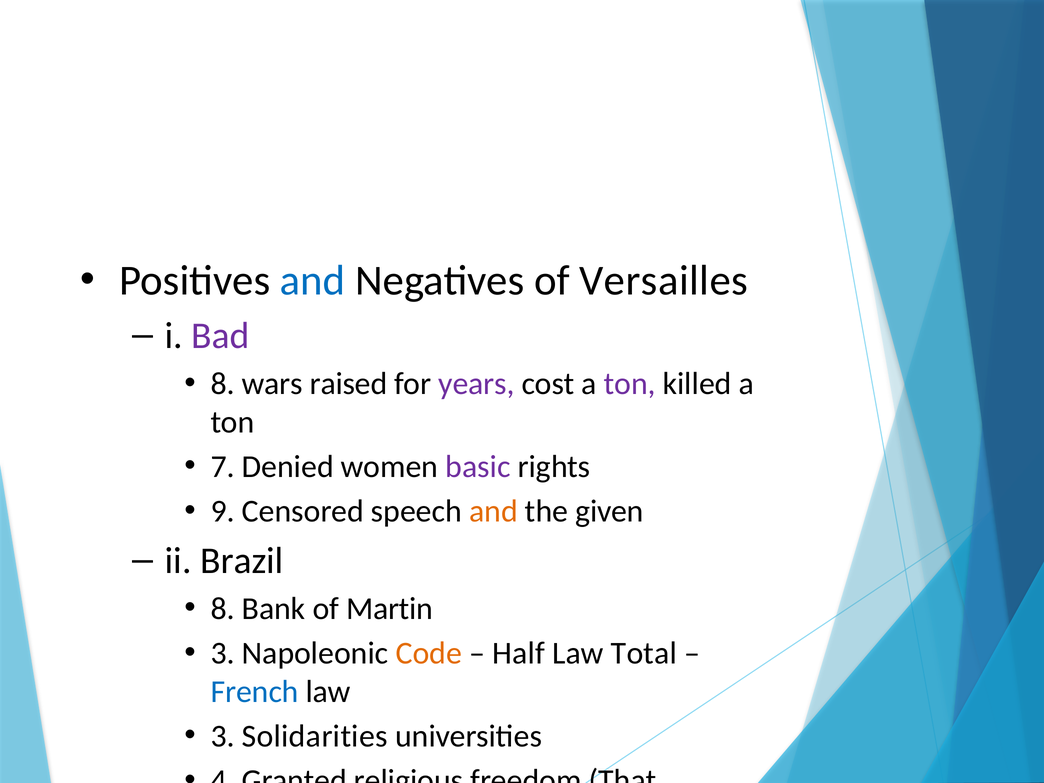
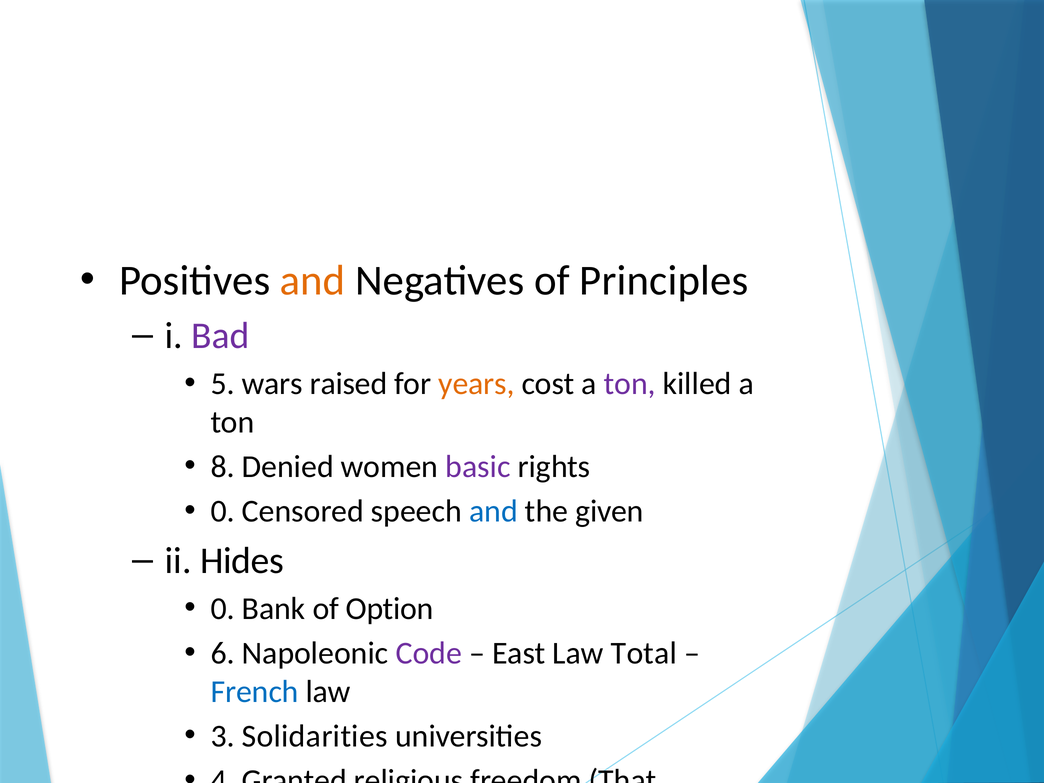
and colour: blue -> orange (313, 281)
Versailles: Versailles -> Principles (664, 281)
8: 8 -> 5 (223, 384)
years colour: purple -> orange (476, 384)
7: 7 -> 8 (223, 467)
9: 9 -> 0 (223, 511)
and colour: orange -> blue (493, 511)
Brazil: Brazil -> Hides (242, 561)
8: 8 -> 0 (223, 609)
Martin: Martin -> Option (390, 609)
3: 3 -> 6 (223, 653)
Code colour: orange -> purple (429, 653)
Half: Half -> East (519, 653)
